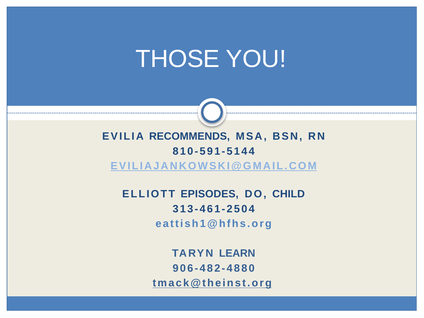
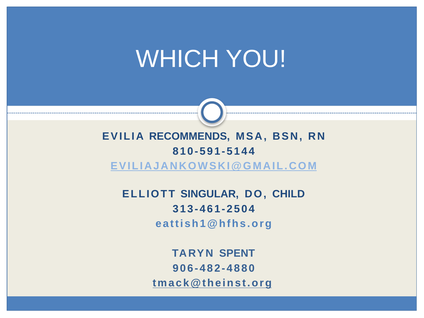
THOSE: THOSE -> WHICH (178, 59)
EPISODES: EPISODES -> SINGULAR (210, 194)
LEARN: LEARN -> SPENT (237, 253)
